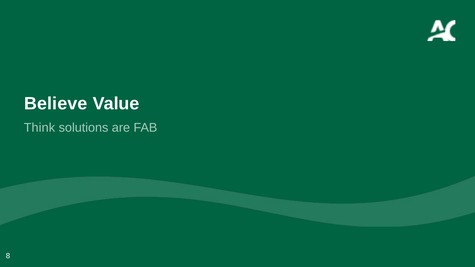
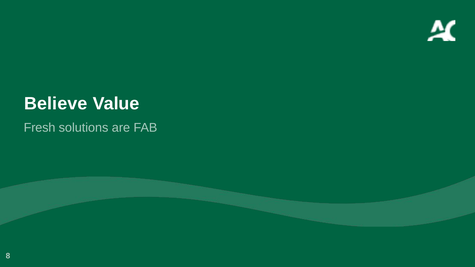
Think: Think -> Fresh (40, 128)
